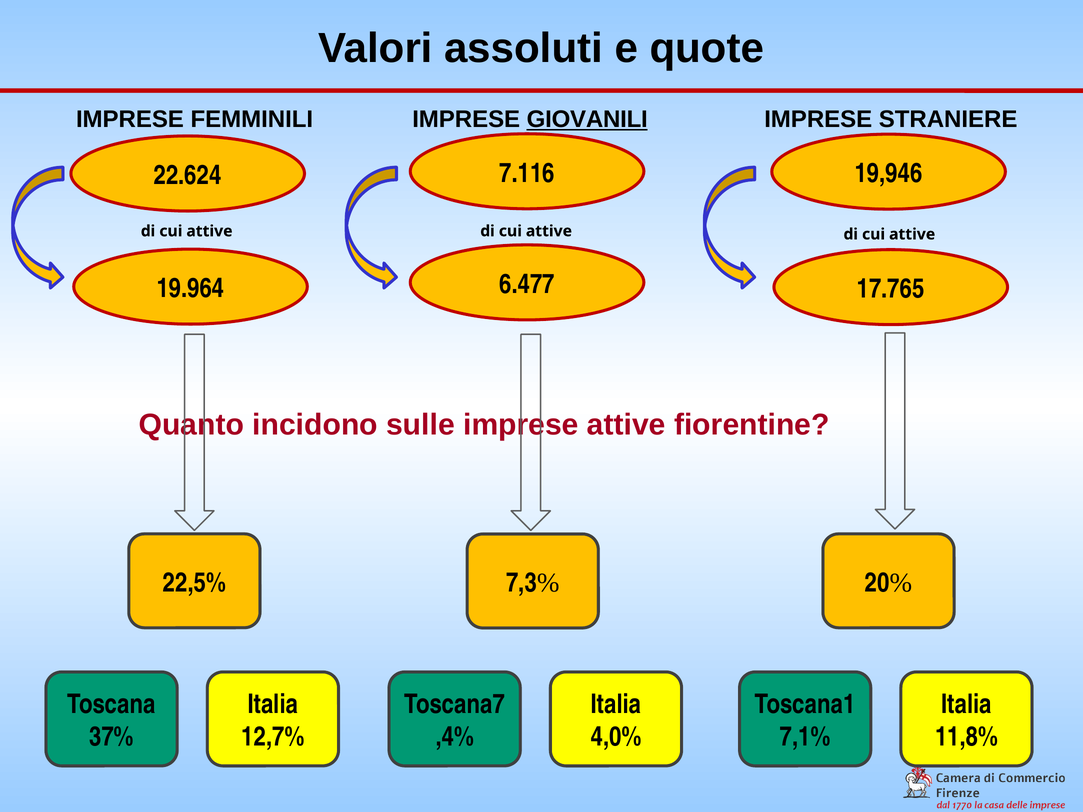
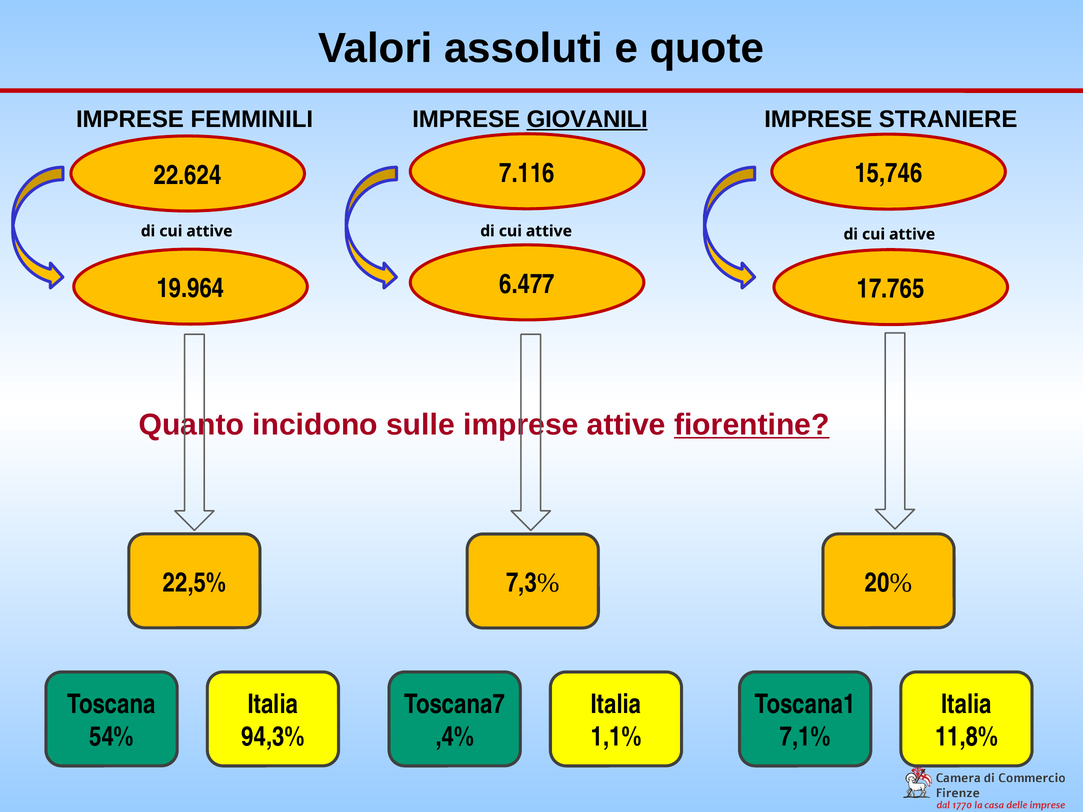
19,946: 19,946 -> 15,746 (888, 174)
fiorentine underline: none -> present (752, 425)
37%: 37% -> 54% (112, 737)
12,7%: 12,7% -> 94,3% (273, 737)
4,0%: 4,0% -> 1,1% (616, 737)
